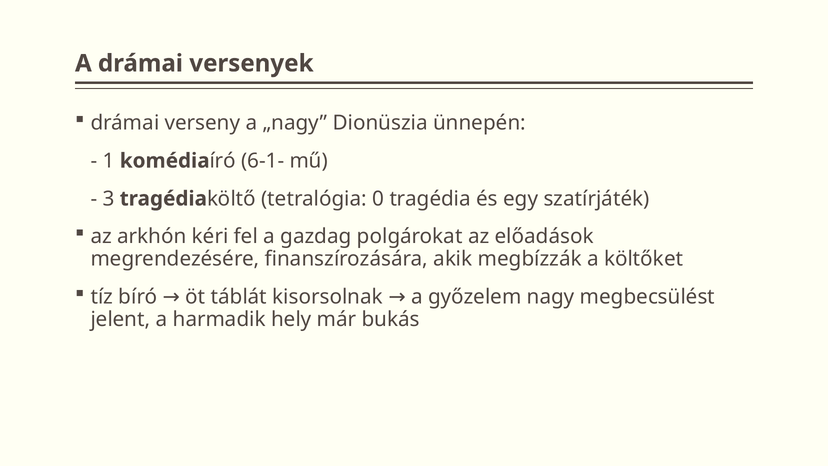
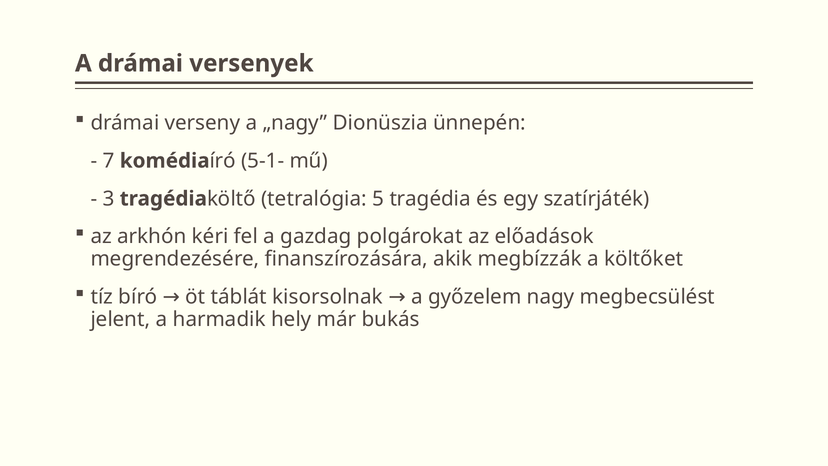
1: 1 -> 7 (108, 161)
6-1-: 6-1- -> 5-1- (263, 161)
0: 0 -> 5 (378, 199)
